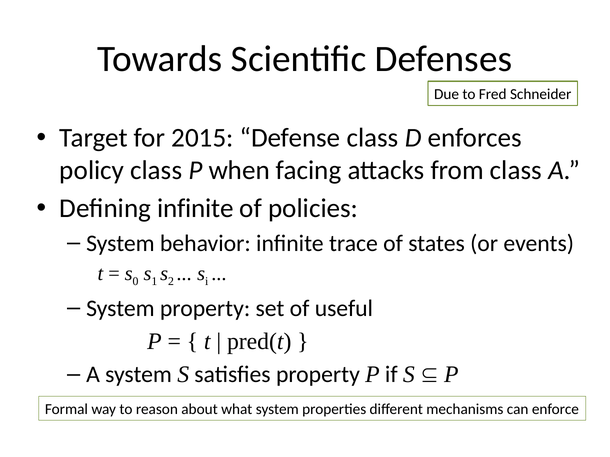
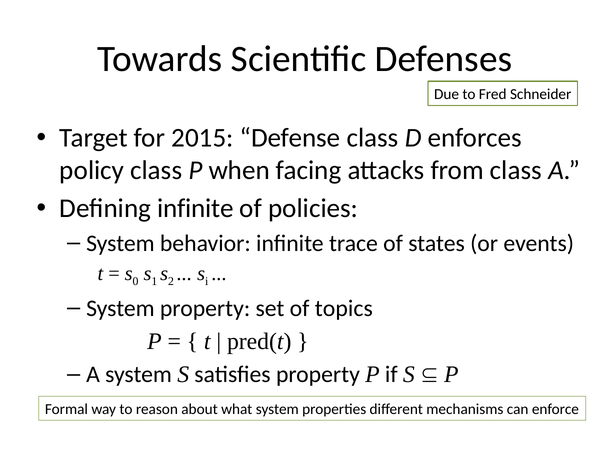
useful: useful -> topics (344, 309)
